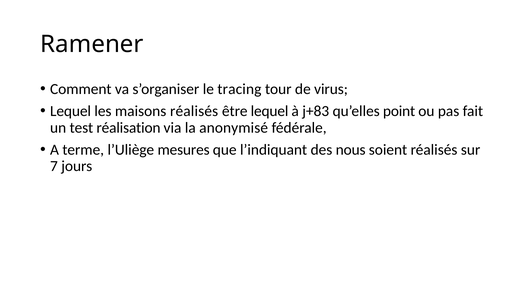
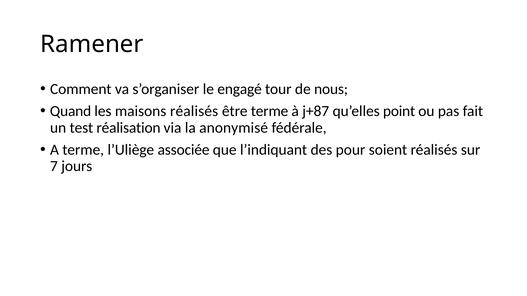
tracing: tracing -> engagé (240, 89)
virus: virus -> nous (331, 89)
Lequel: Lequel -> Quand (71, 111)
être lequel: lequel -> terme (270, 111)
j+83: j+83 -> j+87 (316, 111)
mesures: mesures -> associée (184, 150)
nous: nous -> pour (351, 150)
